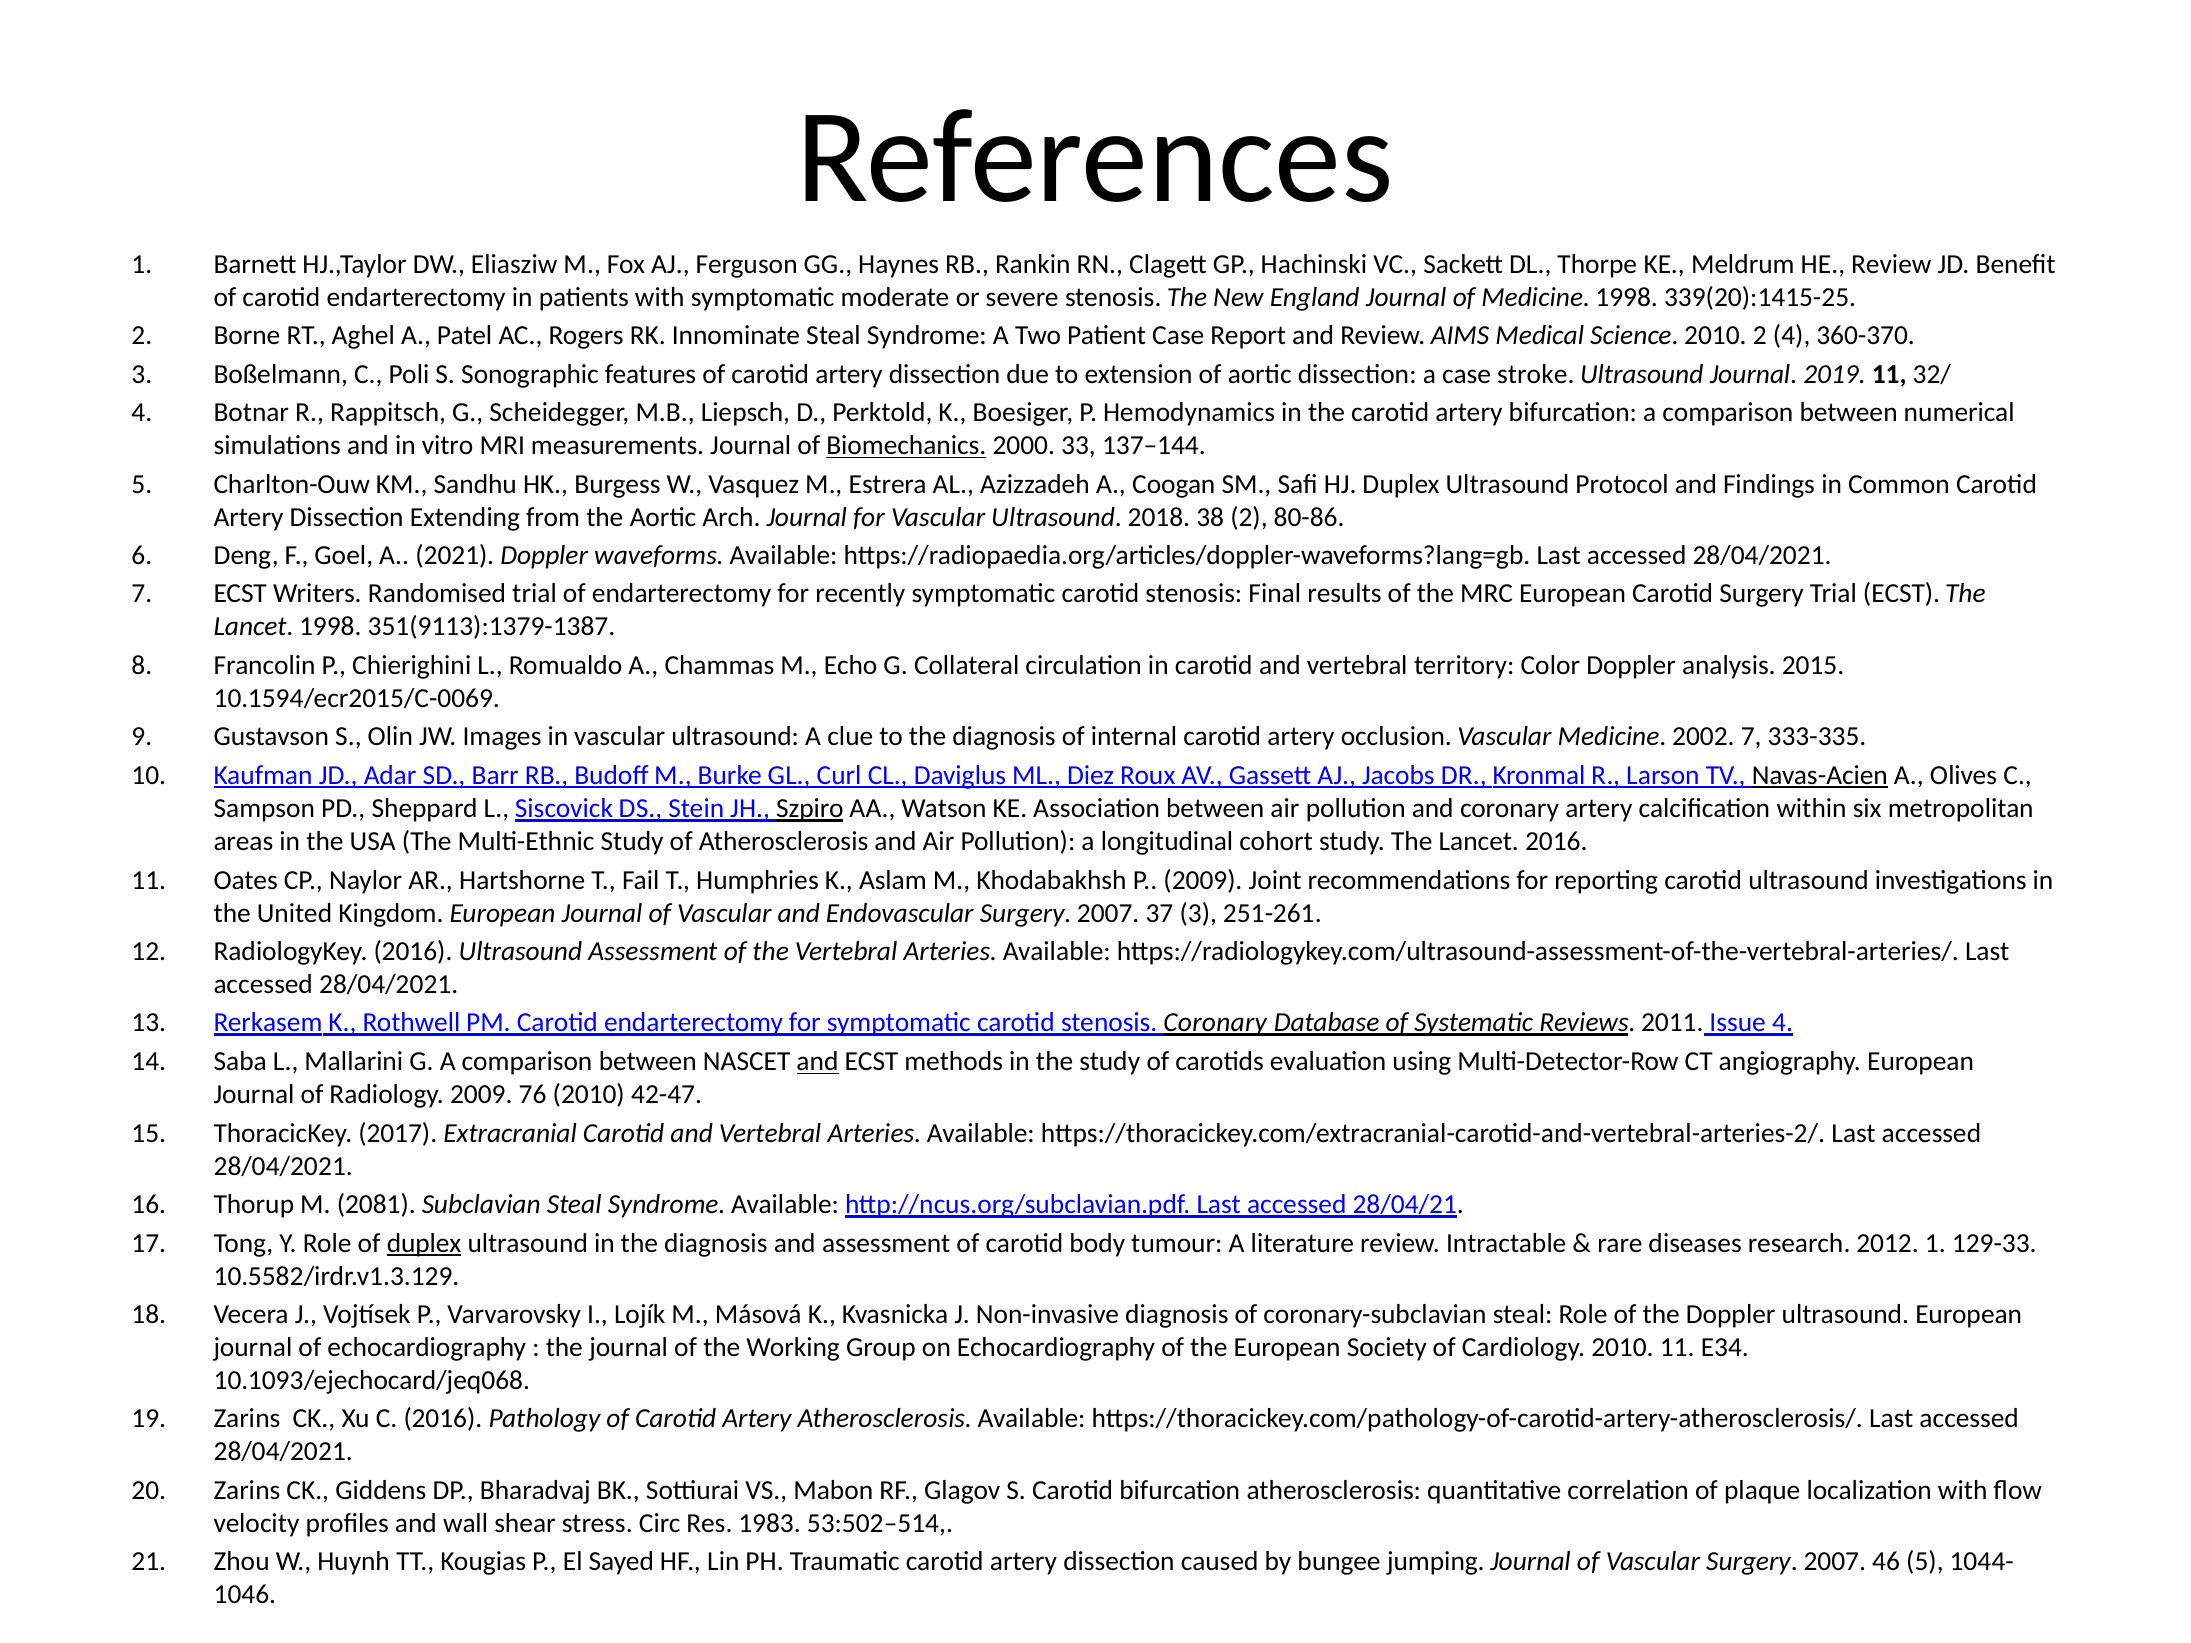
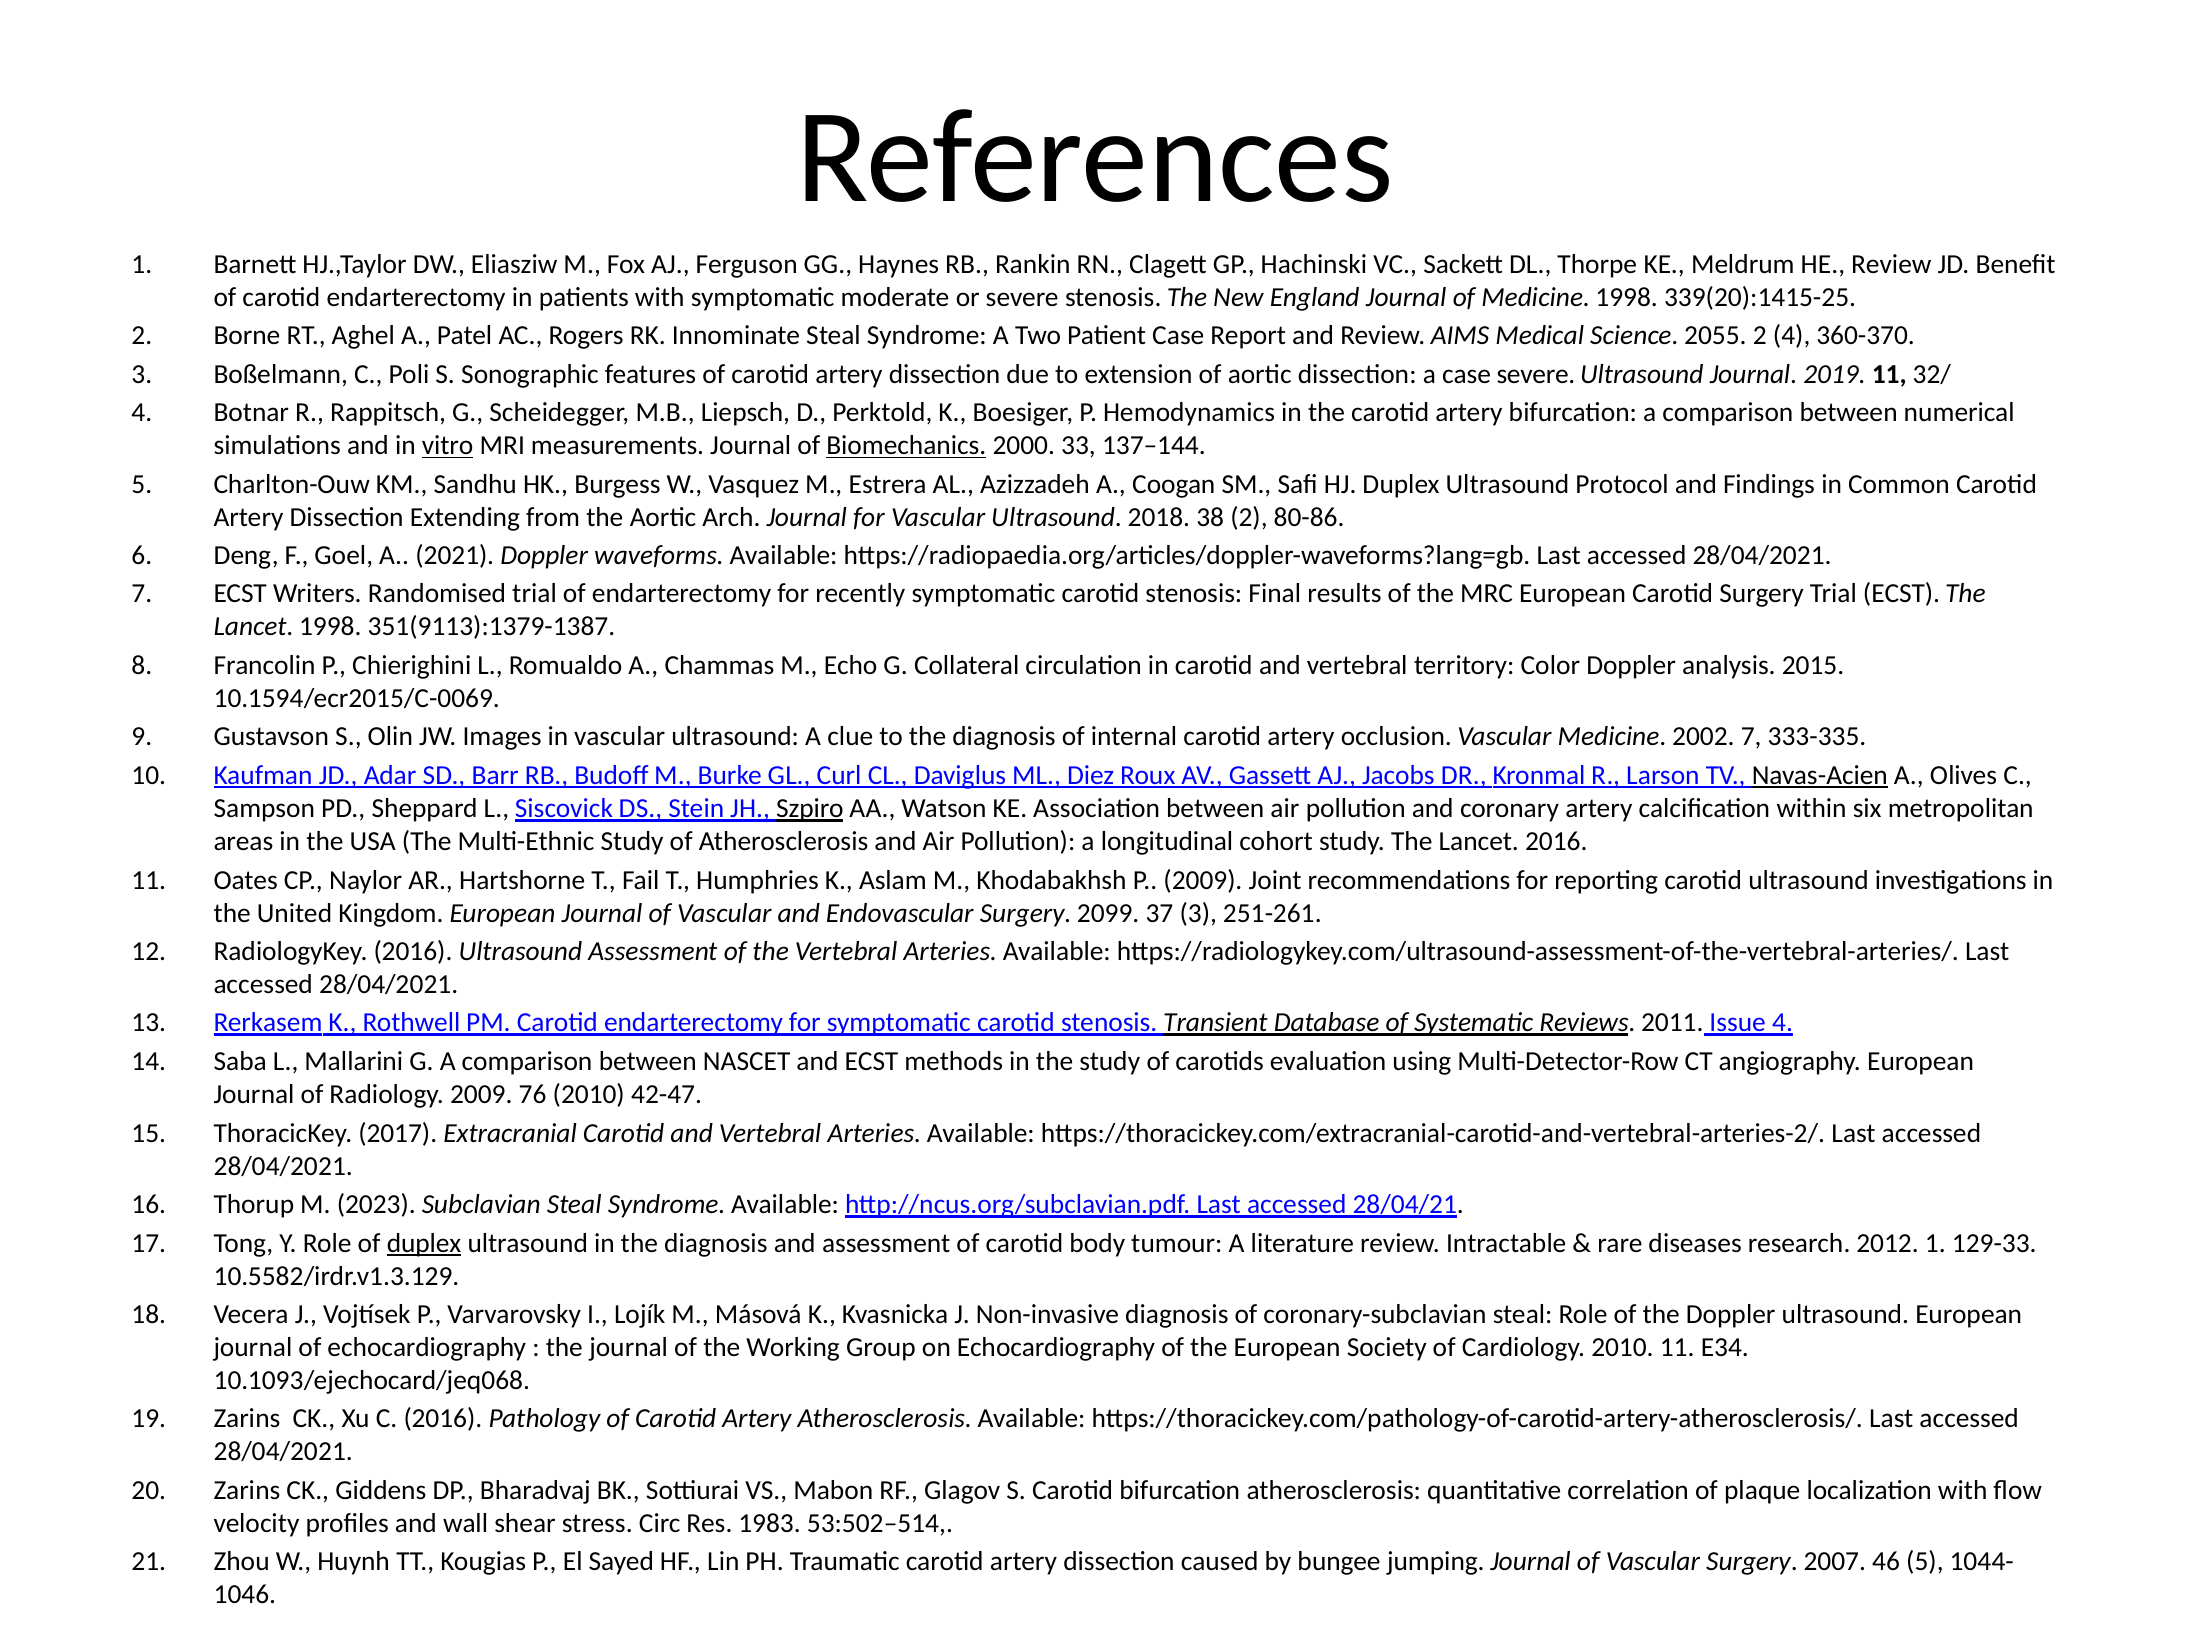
Science 2010: 2010 -> 2055 (1715, 336)
case stroke: stroke -> severe (1536, 374)
vitro underline: none -> present (448, 446)
Endovascular Surgery 2007: 2007 -> 2099 (1108, 913)
stenosis Coronary: Coronary -> Transient (1215, 1023)
and underline: present -> none (818, 1062)
2081: 2081 -> 2023 (376, 1205)
